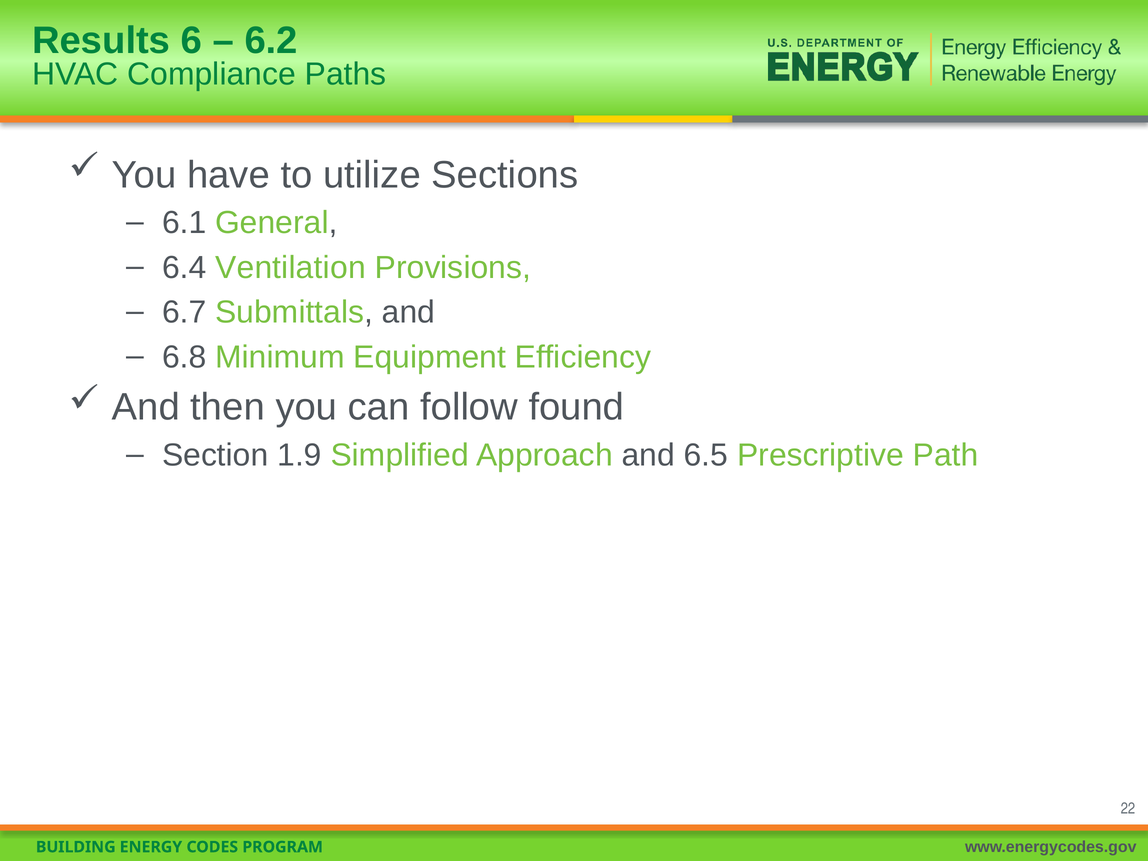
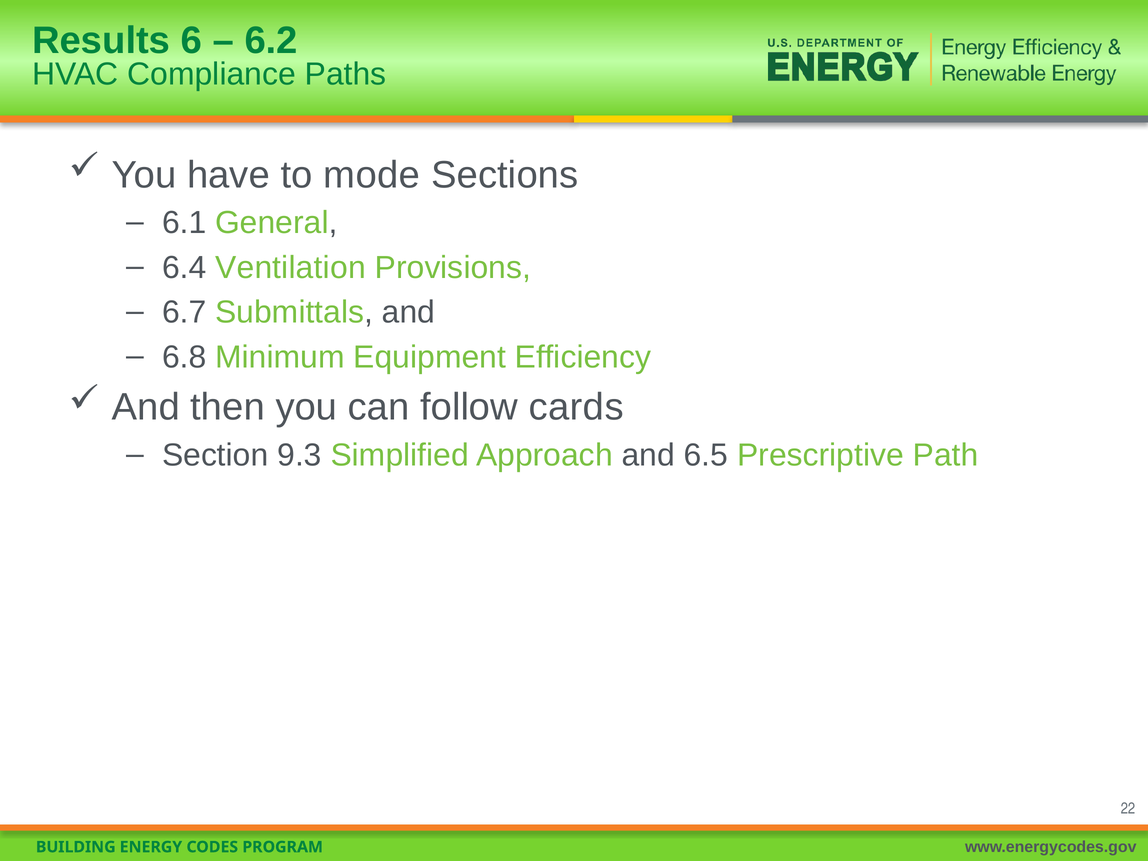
utilize: utilize -> mode (372, 175)
found: found -> cards (576, 407)
1.9: 1.9 -> 9.3 (299, 455)
